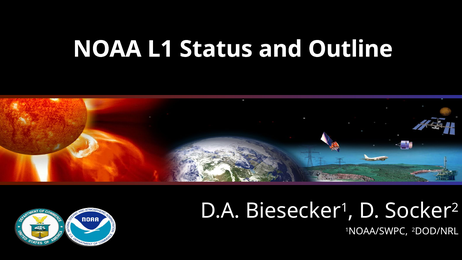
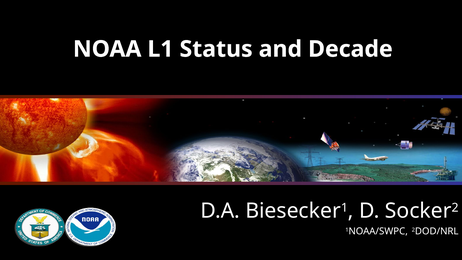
Outline: Outline -> Decade (350, 49)
